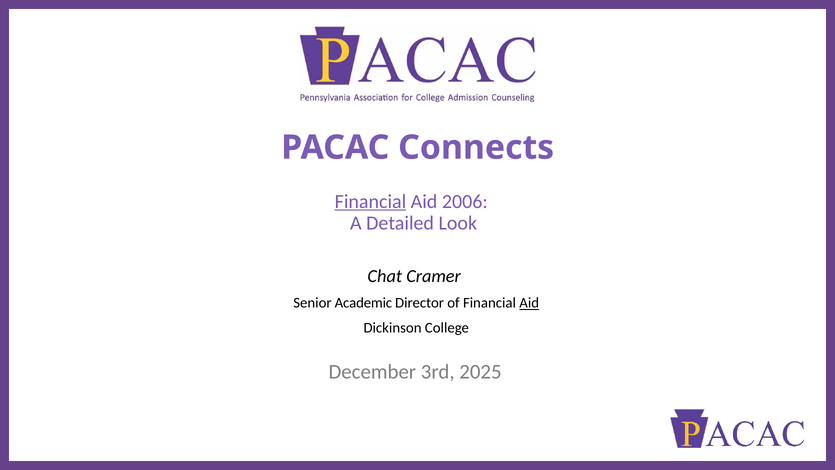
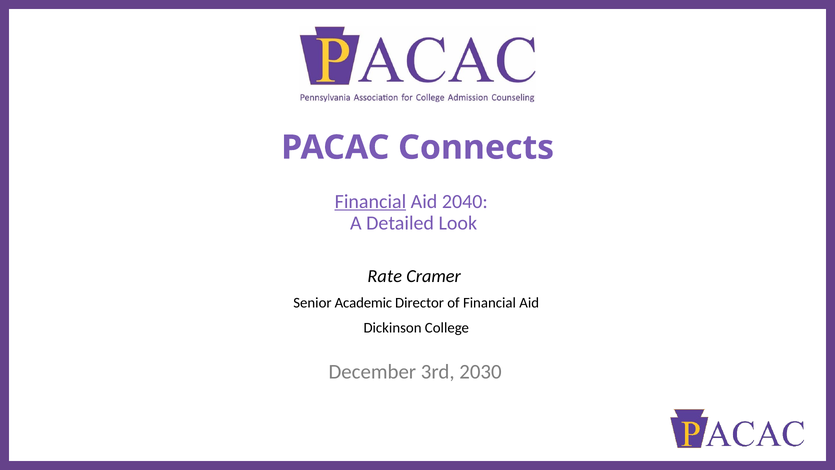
2006: 2006 -> 2040 (465, 201)
Chat: Chat -> Rate (385, 276)
Aid underline: present -> none (529, 303)
2025: 2025 -> 2030 (480, 371)
